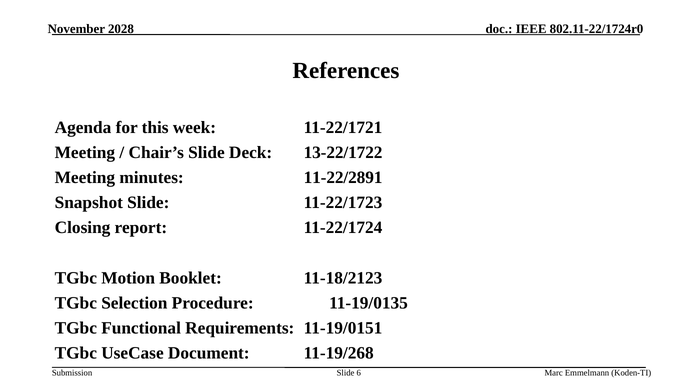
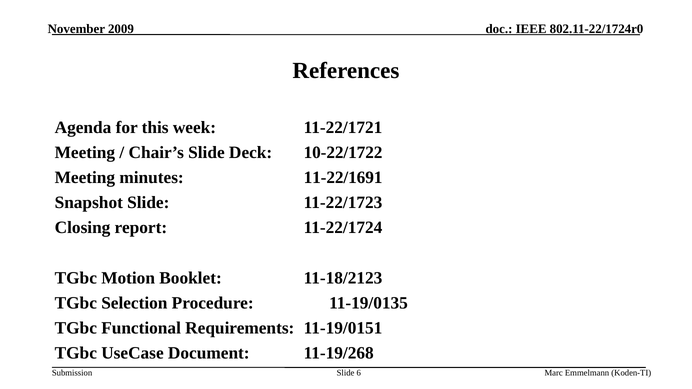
2028: 2028 -> 2009 (121, 29)
13-22/1722: 13-22/1722 -> 10-22/1722 (343, 153)
11-22/2891: 11-22/2891 -> 11-22/1691 (343, 178)
